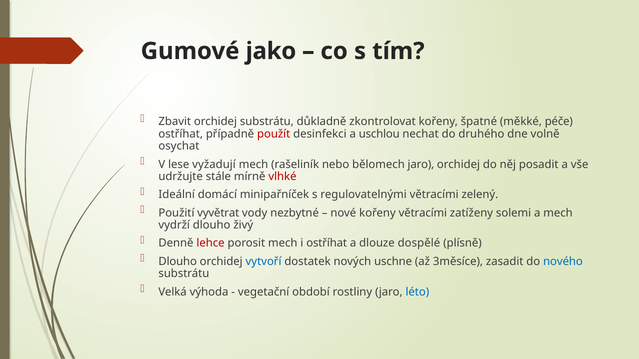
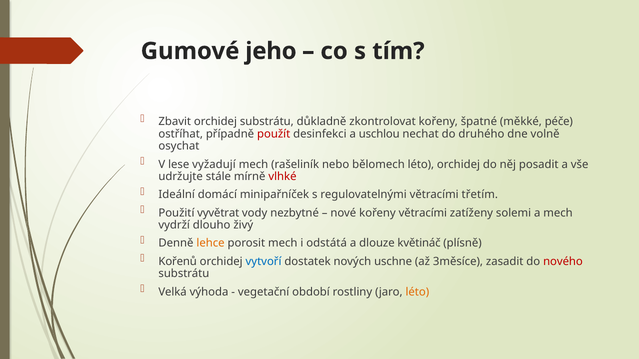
jako: jako -> jeho (271, 51)
bělomech jaro: jaro -> léto (421, 164)
zelený: zelený -> třetím (480, 195)
lehce colour: red -> orange (211, 244)
i ostříhat: ostříhat -> odstátá (327, 244)
dospělé: dospělé -> květináč (419, 244)
Dlouho: Dlouho -> Kořenů (178, 262)
nového colour: blue -> red (563, 262)
léto colour: blue -> orange (417, 292)
